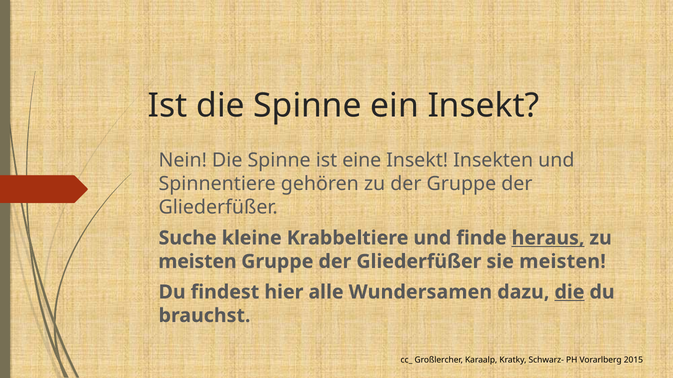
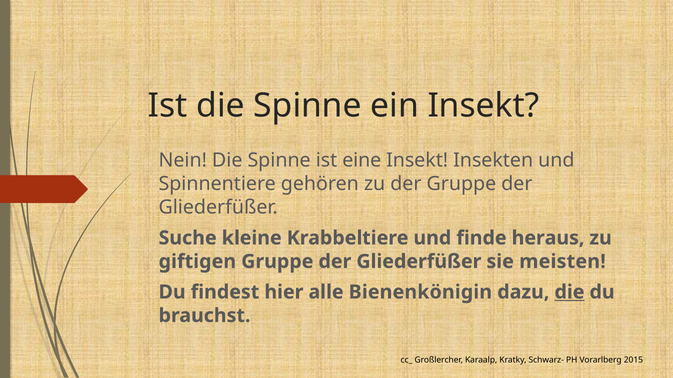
heraus underline: present -> none (548, 238)
meisten: meisten -> giftigen (197, 262)
Wundersamen: Wundersamen -> Bienenkönigin (420, 292)
